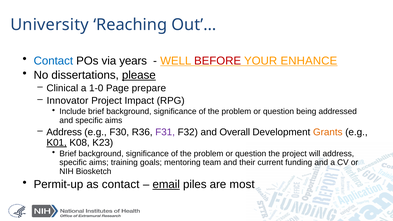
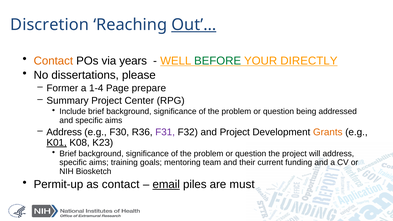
University: University -> Discretion (50, 25)
Out’… underline: none -> present (194, 25)
Contact colour: blue -> orange (53, 61)
BEFORE colour: red -> green (218, 61)
ENHANCE: ENHANCE -> DIRECTLY (309, 61)
please underline: present -> none (139, 75)
Clinical: Clinical -> Former (62, 88)
1-0: 1-0 -> 1-4 (96, 88)
Innovator: Innovator -> Summary (68, 101)
Impact: Impact -> Center (139, 101)
and Overall: Overall -> Project (235, 132)
most: most -> must (242, 184)
